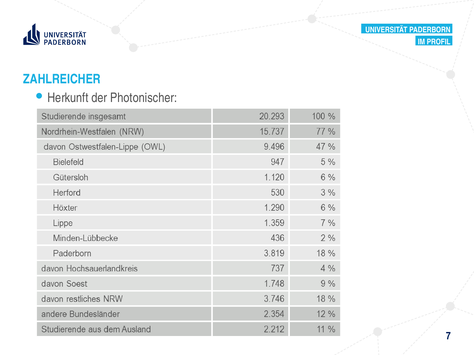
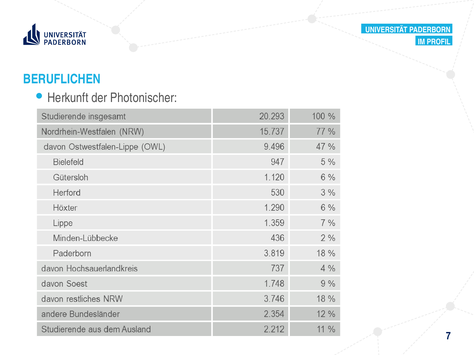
ZAHLREICHER: ZAHLREICHER -> BERUFLICHEN (62, 79)
